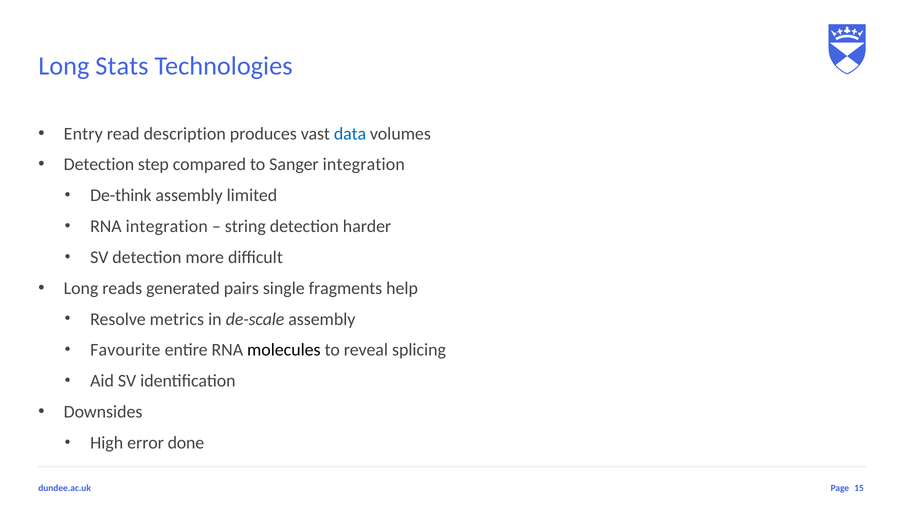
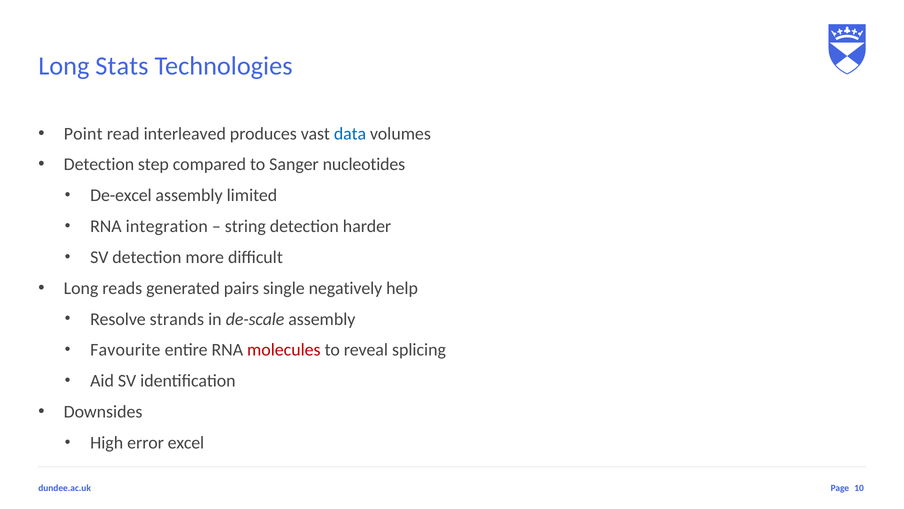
Entry: Entry -> Point (83, 134)
description: description -> interleaved (185, 134)
Sanger integration: integration -> nucleotides (364, 164)
De-think: De-think -> De-excel (121, 195)
fragments: fragments -> negatively (345, 288)
metrics: metrics -> strands (177, 319)
molecules colour: black -> red (284, 350)
done: done -> excel (186, 442)
15: 15 -> 10 (859, 487)
